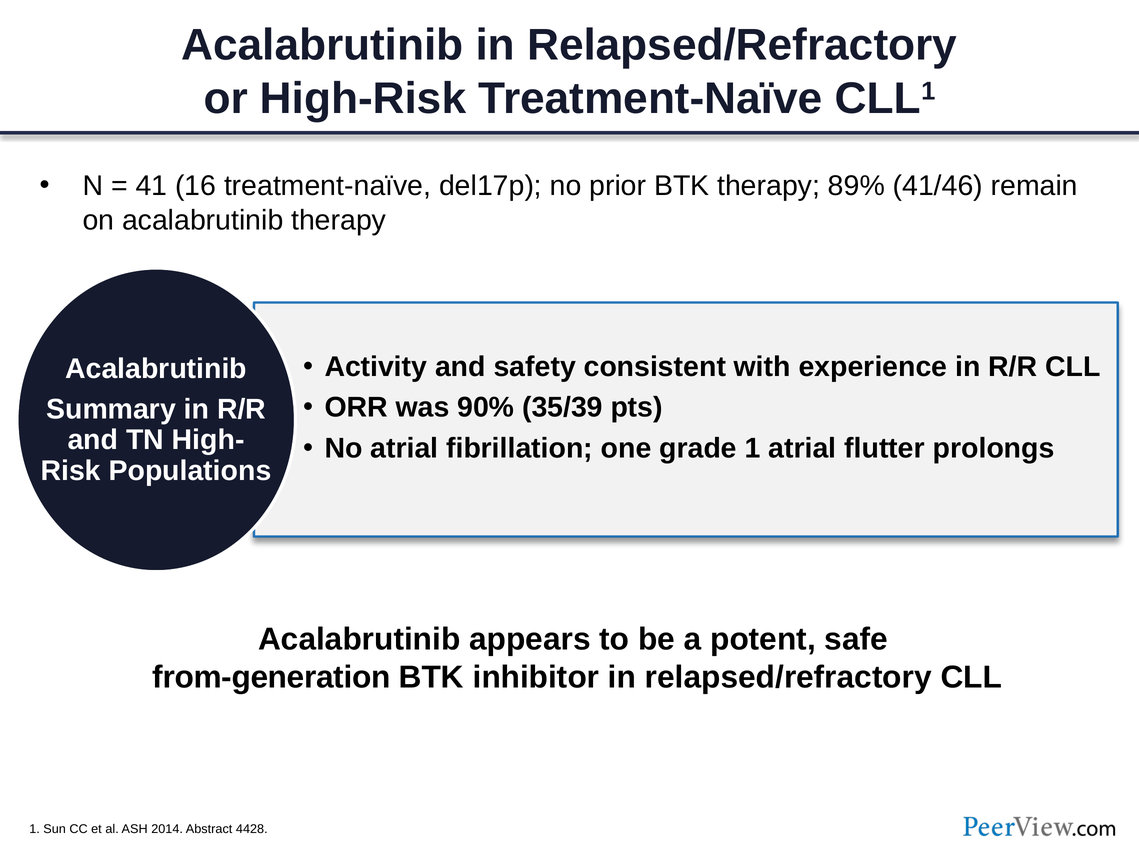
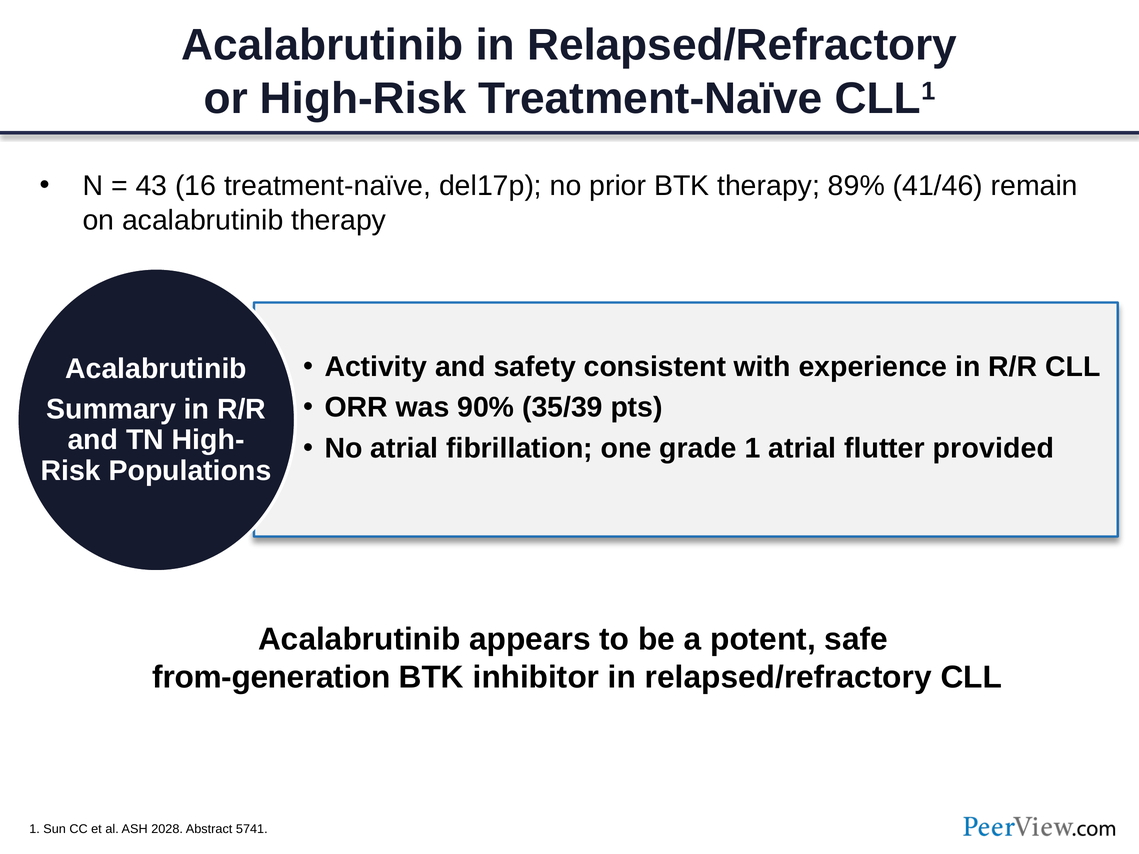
41: 41 -> 43 (151, 186)
prolongs: prolongs -> provided (994, 448)
2014: 2014 -> 2028 (167, 829)
4428: 4428 -> 5741 (252, 829)
